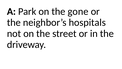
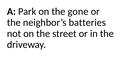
hospitals: hospitals -> batteries (87, 22)
